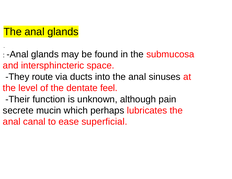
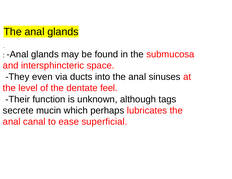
route: route -> even (42, 77)
pain: pain -> tags (167, 99)
